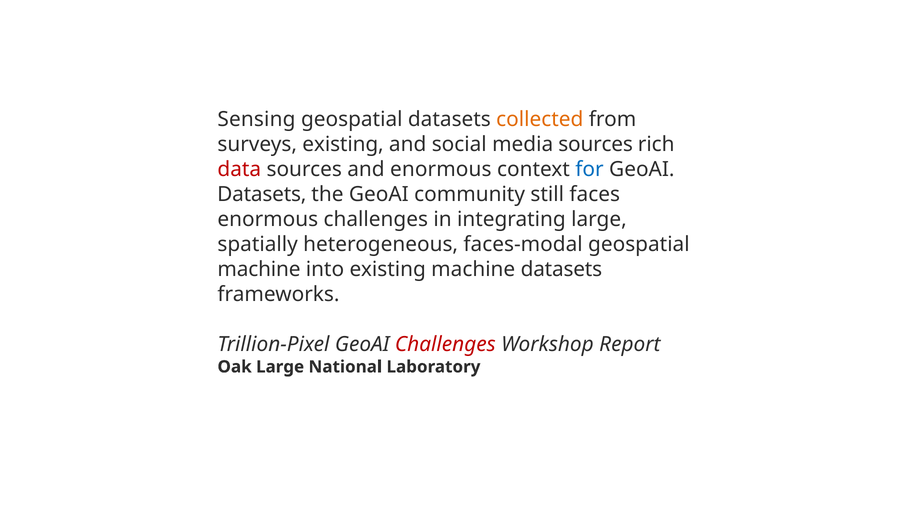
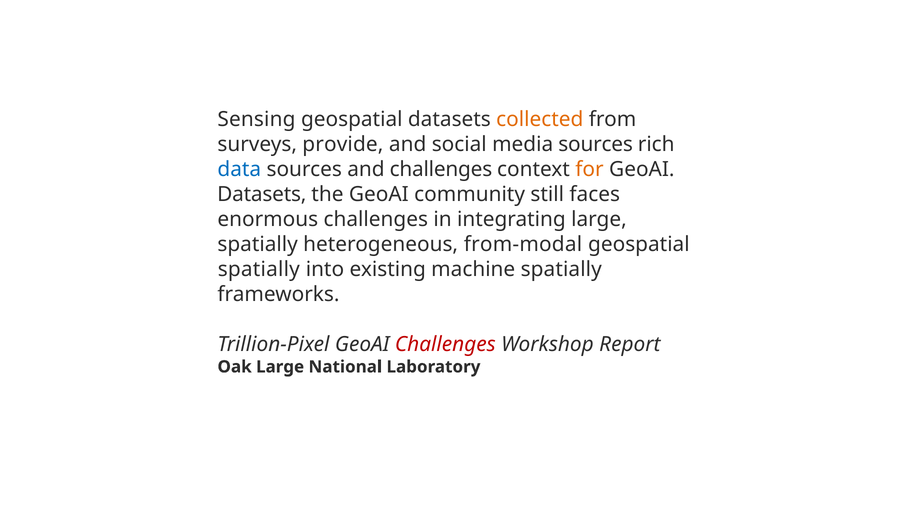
surveys existing: existing -> provide (343, 144)
data colour: red -> blue (239, 169)
and enormous: enormous -> challenges (441, 169)
for colour: blue -> orange (589, 169)
faces-modal: faces-modal -> from-modal (523, 244)
machine: machine -> spatially (259, 269)
machine datasets: datasets -> spatially (561, 269)
